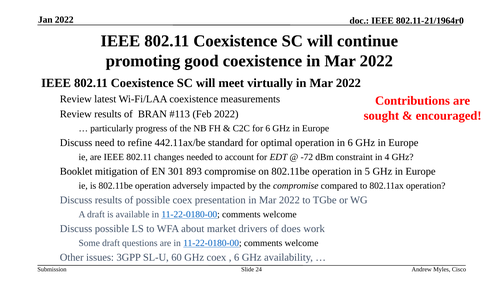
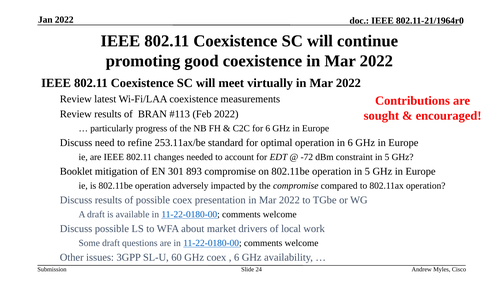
442.11ax/be: 442.11ax/be -> 253.11ax/be (180, 143)
constraint in 4: 4 -> 5 (387, 157)
does: does -> local (291, 229)
